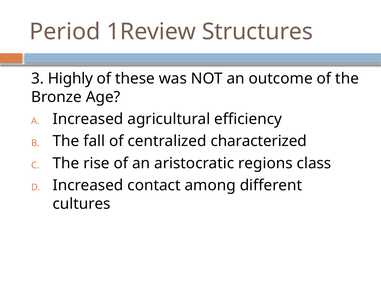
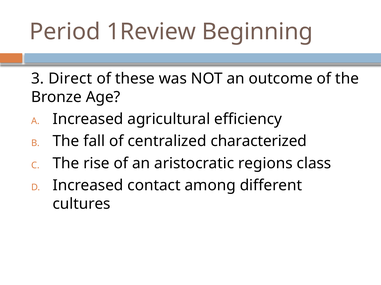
Structures: Structures -> Beginning (257, 32)
Highly: Highly -> Direct (70, 79)
